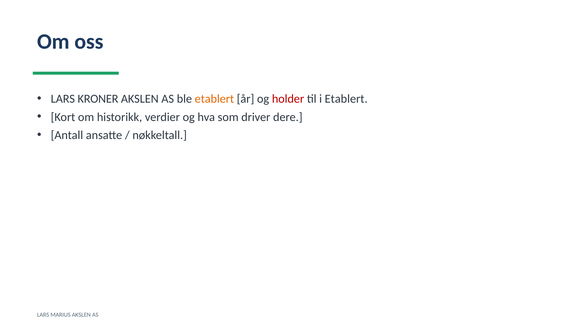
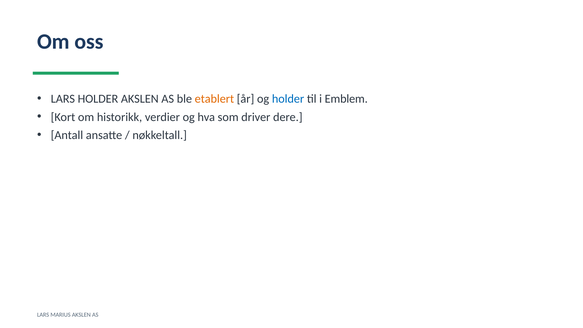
LARS KRONER: KRONER -> HOLDER (98, 99)
holder colour: red -> blue (288, 99)
i Etablert: Etablert -> Emblem (346, 99)
